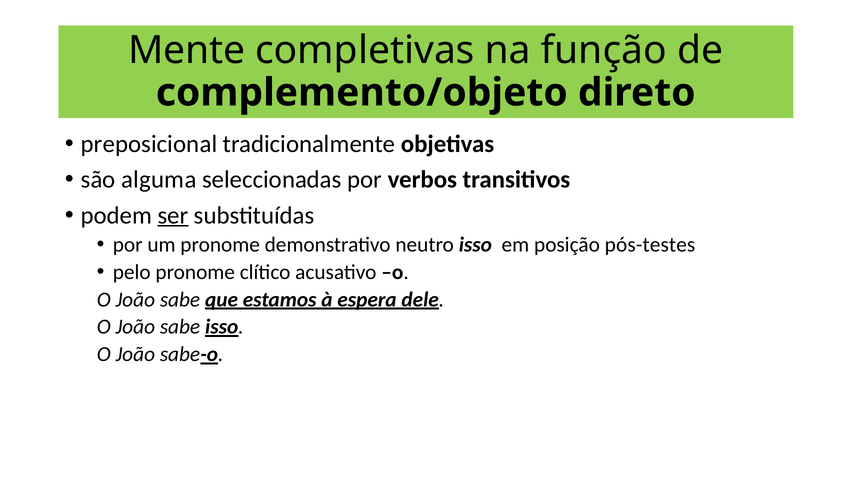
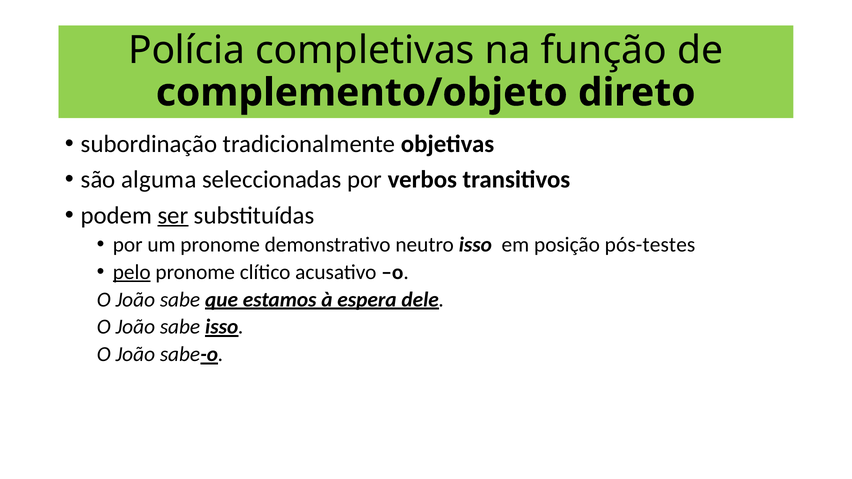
Mente: Mente -> Polícia (187, 50)
preposicional: preposicional -> subordinação (149, 144)
pelo underline: none -> present (132, 272)
